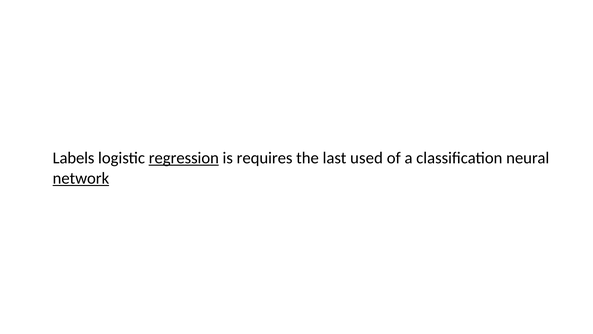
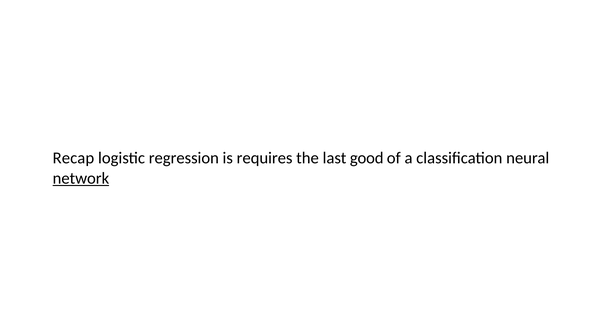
Labels: Labels -> Recap (73, 158)
regression underline: present -> none (184, 158)
used: used -> good (367, 158)
